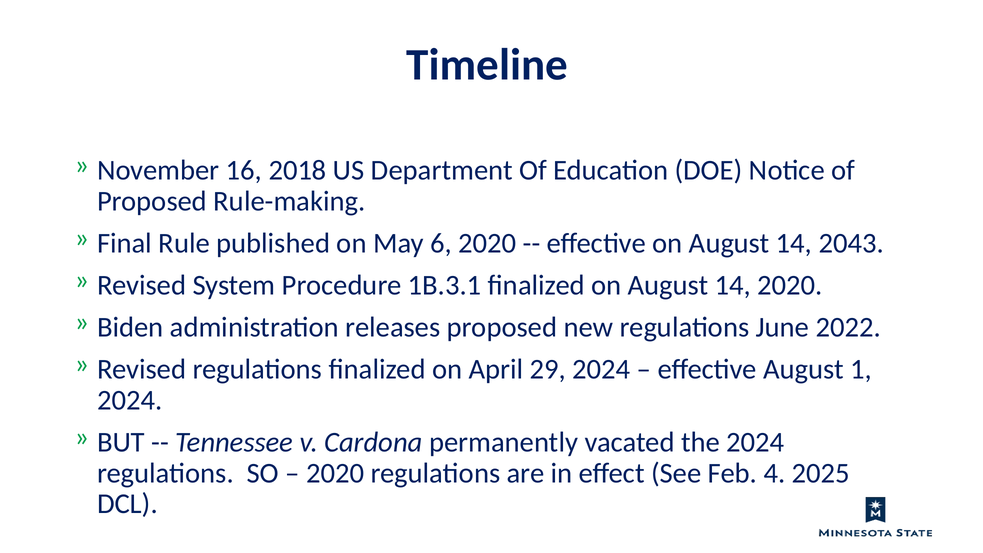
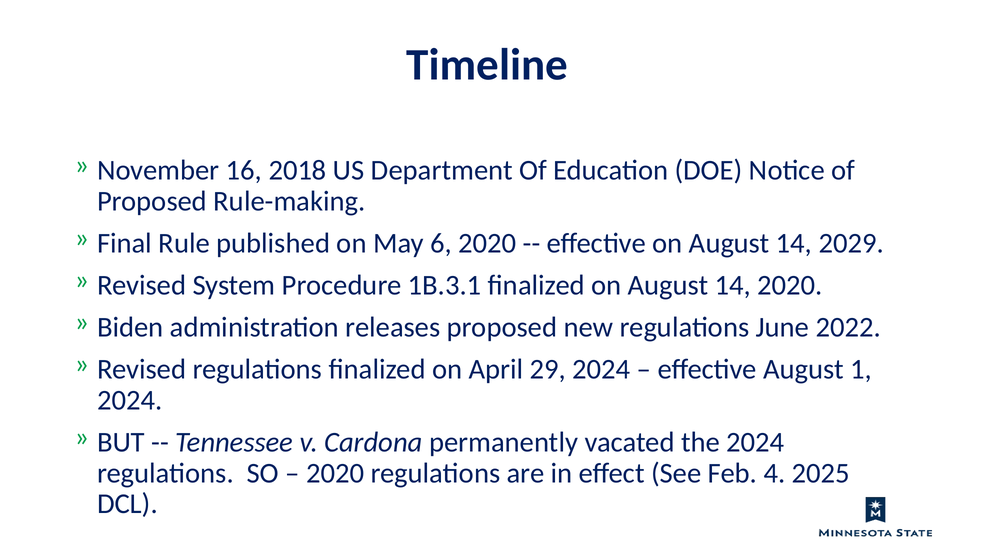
2043: 2043 -> 2029 (851, 243)
